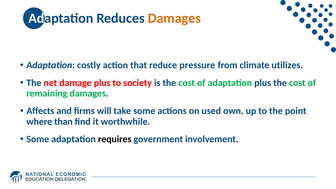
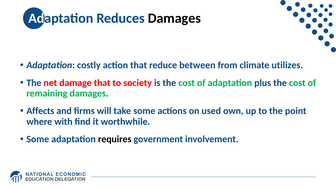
Damages colour: orange -> black (174, 18)
pressure: pressure -> between (197, 65)
damage plus: plus -> that (102, 83)
than: than -> with (63, 122)
